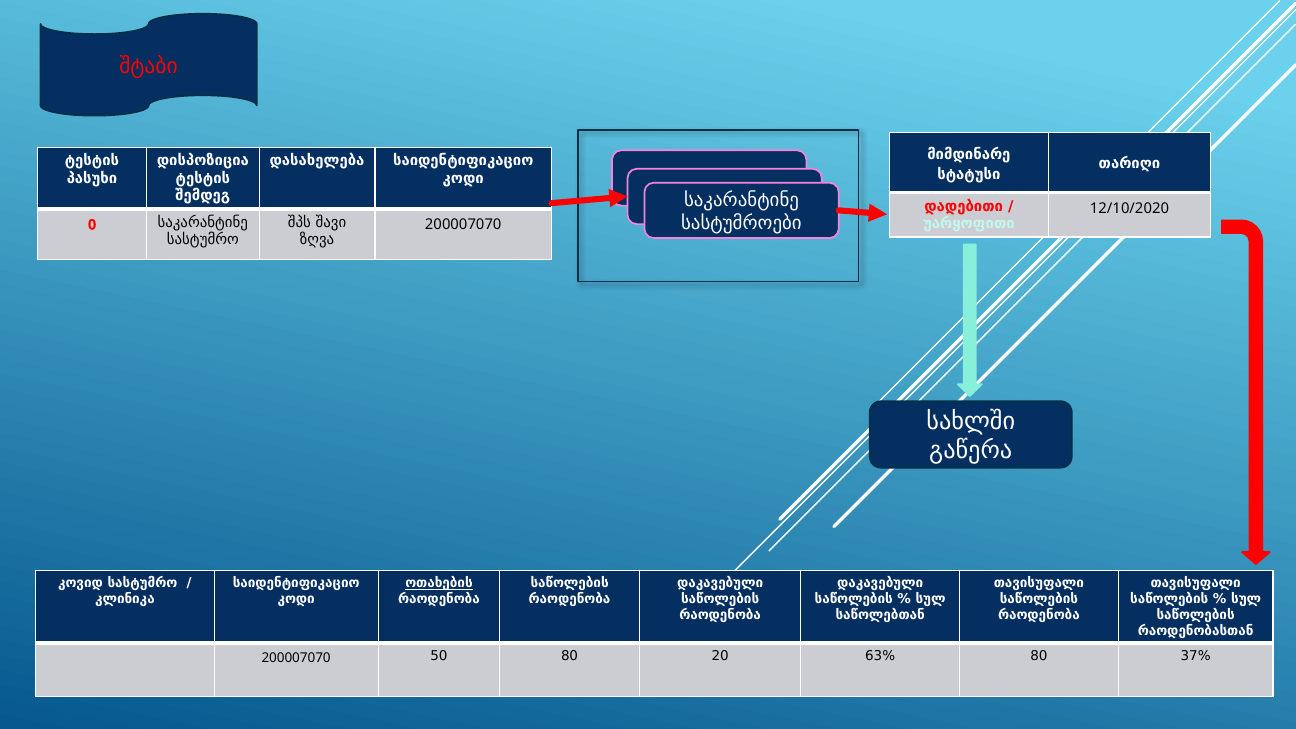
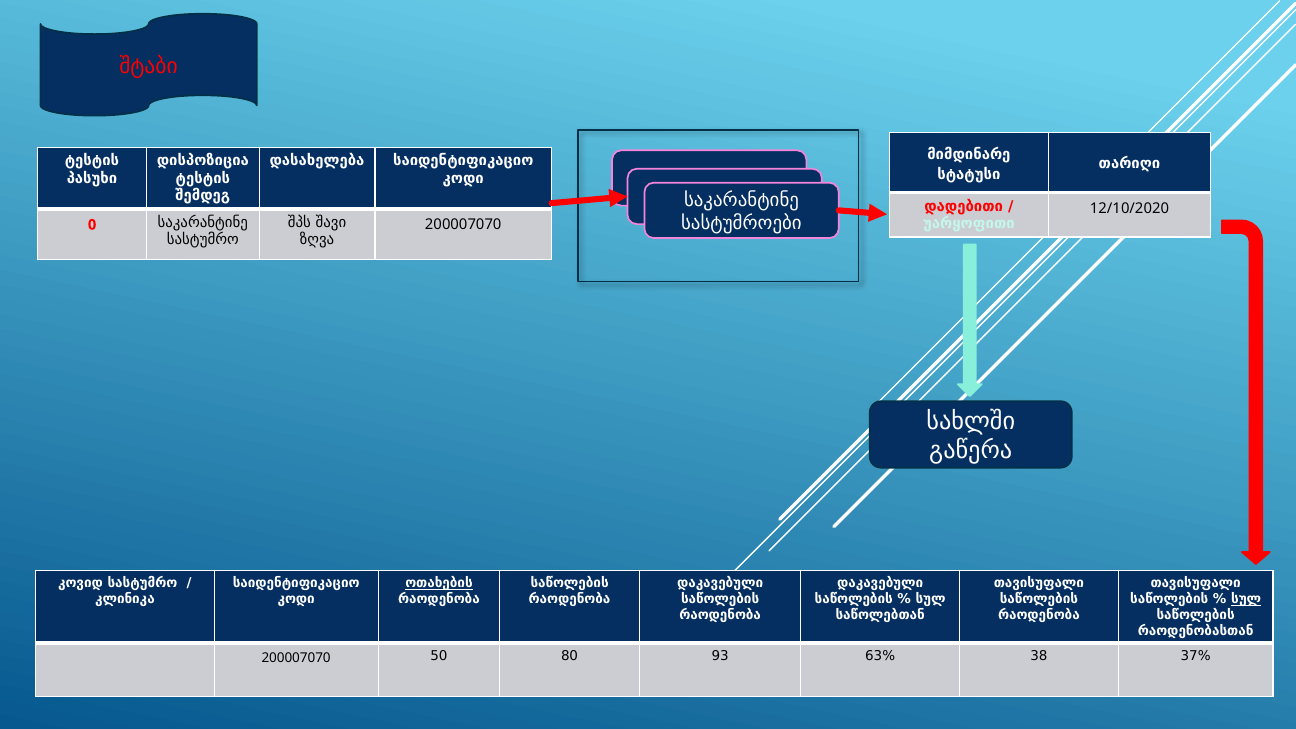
სულ underline: none -> present (1246, 599)
20: 20 -> 93 (720, 656)
63% 80: 80 -> 38 (1039, 656)
